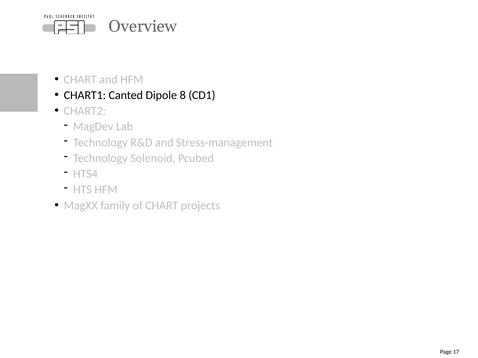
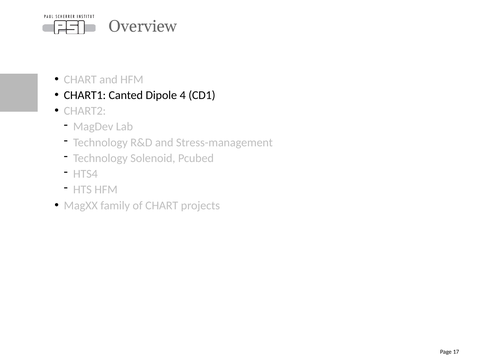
8: 8 -> 4 (183, 95)
